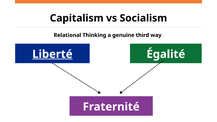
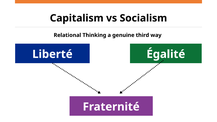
Liberté underline: present -> none (52, 54)
